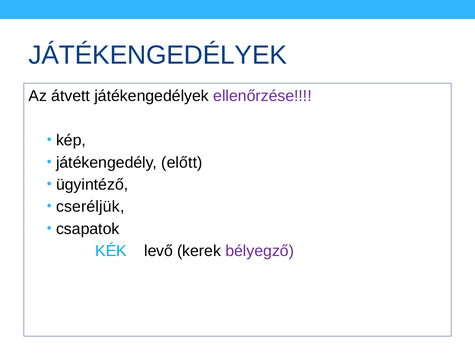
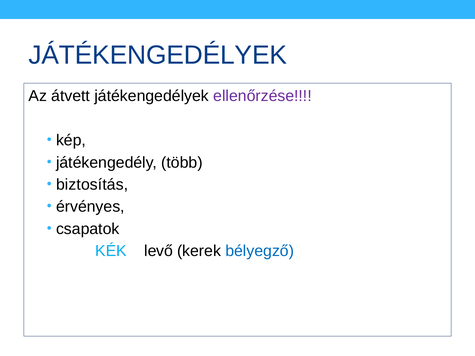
előtt: előtt -> több (182, 163)
ügyintéző: ügyintéző -> biztosítás (92, 185)
cseréljük: cseréljük -> érvényes (90, 207)
bélyegző colour: purple -> blue (260, 251)
